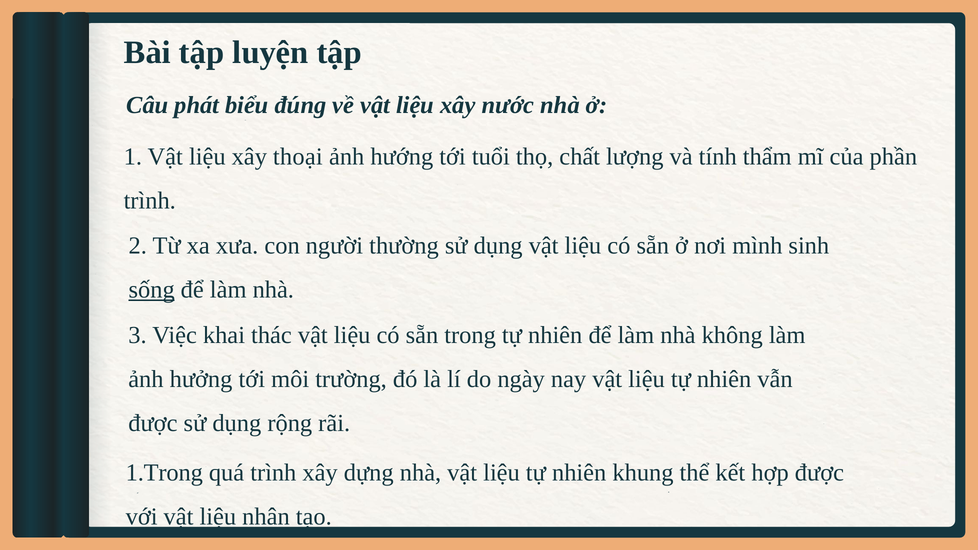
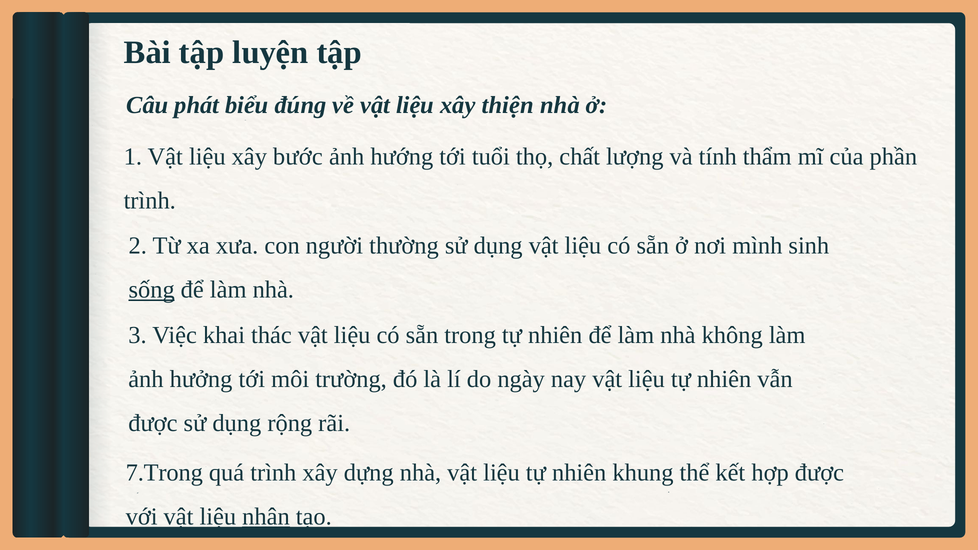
nước: nước -> thiện (508, 105)
thoại: thoại -> bước (298, 157)
1.Trong: 1.Trong -> 7.Trong (164, 473)
nhân underline: none -> present (266, 517)
